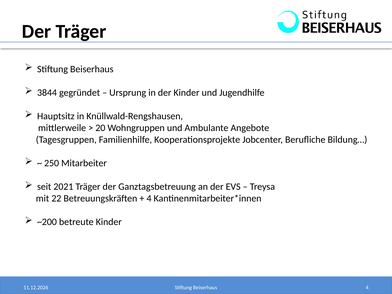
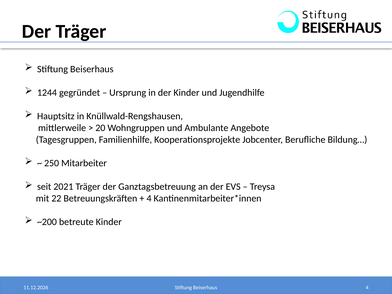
3844: 3844 -> 1244 (47, 93)
